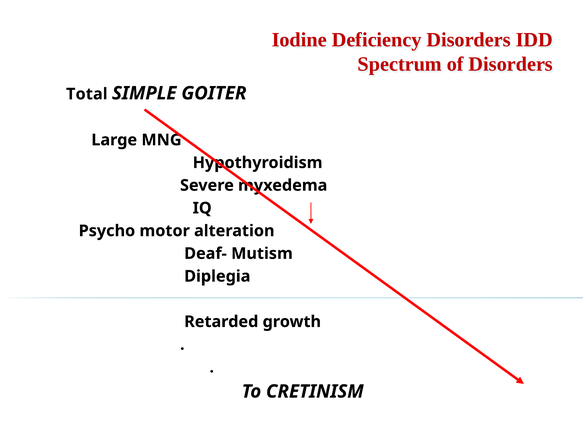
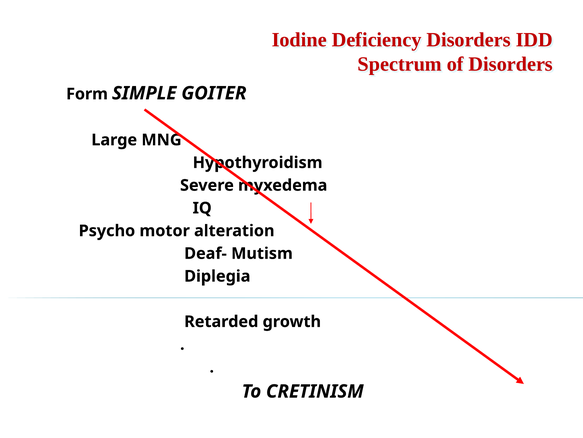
Total: Total -> Form (87, 94)
